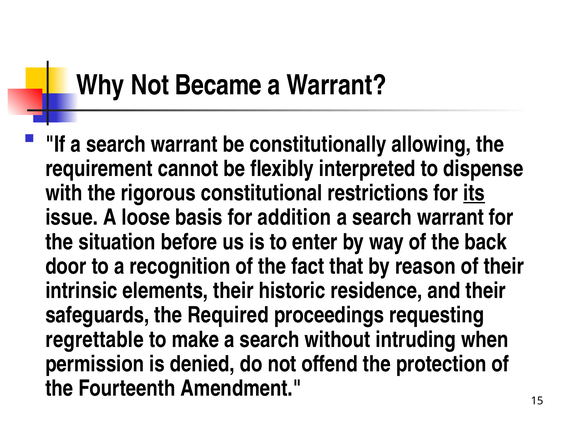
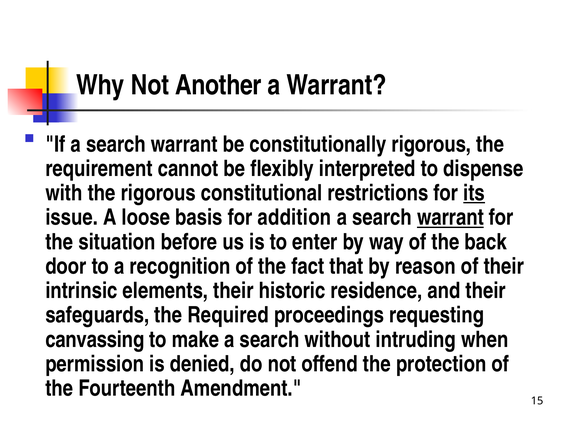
Became: Became -> Another (218, 85)
constitutionally allowing: allowing -> rigorous (431, 144)
warrant underline: none -> present (450, 217)
regrettable: regrettable -> canvassing (95, 339)
